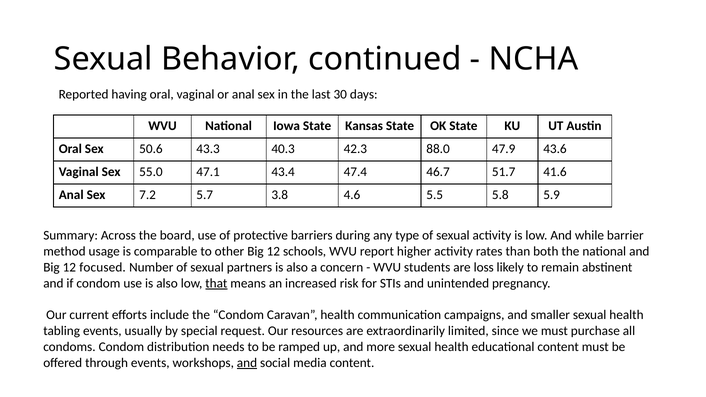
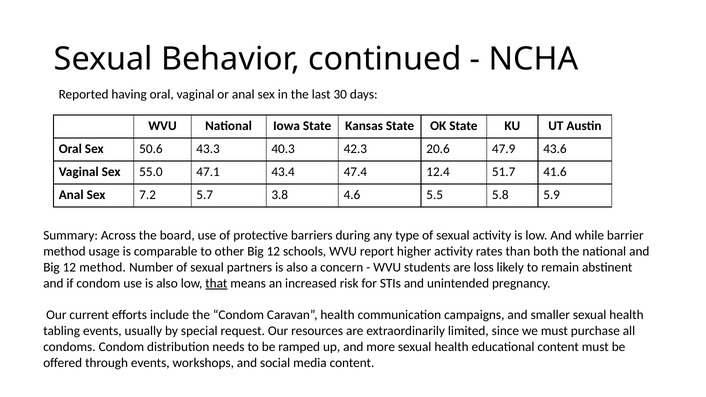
88.0: 88.0 -> 20.6 (438, 149)
46.7: 46.7 -> 12.4 (438, 172)
12 focused: focused -> method (103, 267)
and underline: present -> none (247, 363)
